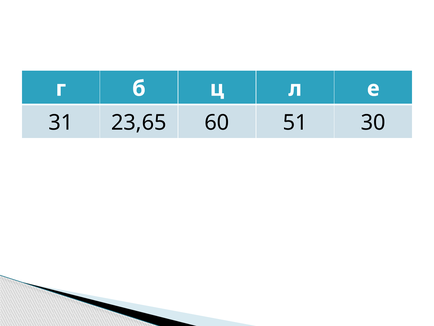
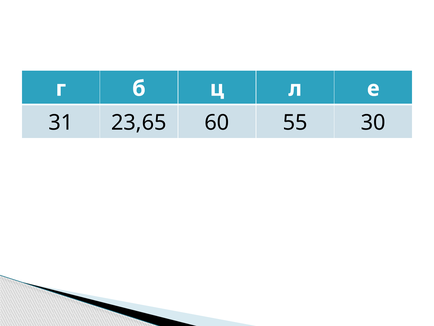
51: 51 -> 55 (295, 122)
